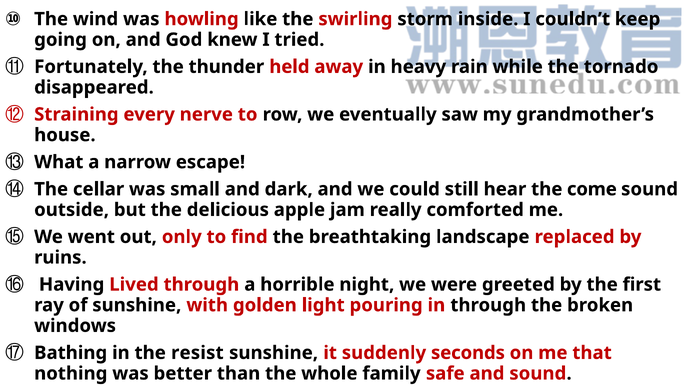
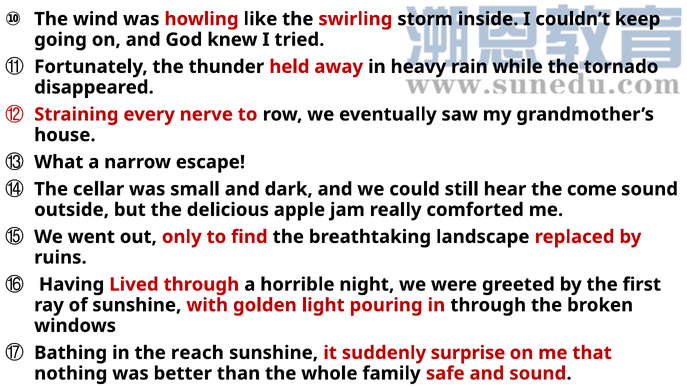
resist: resist -> reach (197, 352)
seconds: seconds -> surprise (468, 352)
